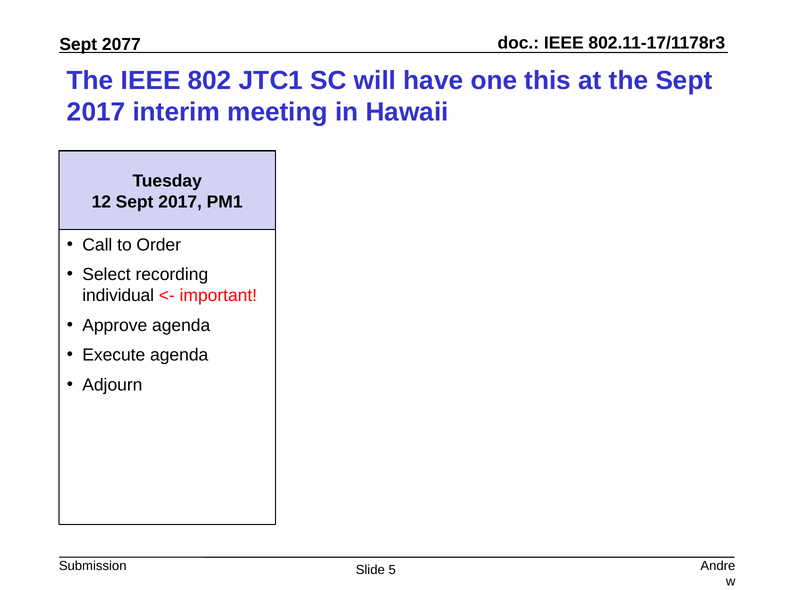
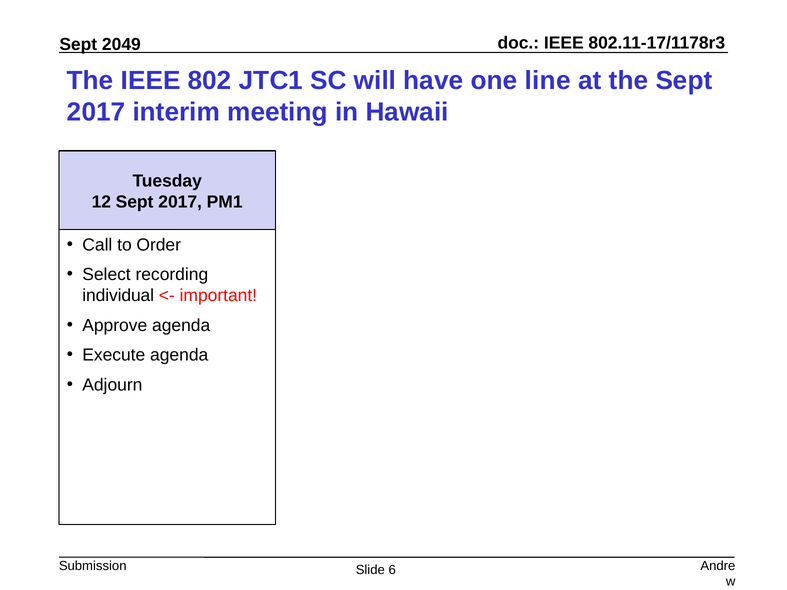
2077: 2077 -> 2049 (121, 45)
this: this -> line (548, 81)
5: 5 -> 6 (392, 570)
